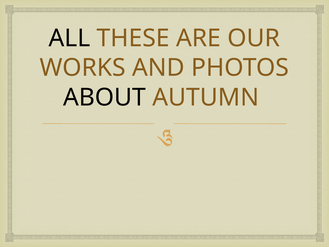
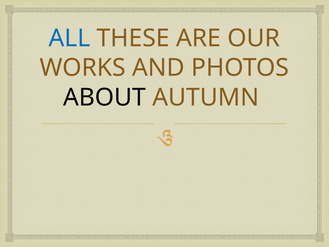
ALL colour: black -> blue (69, 38)
